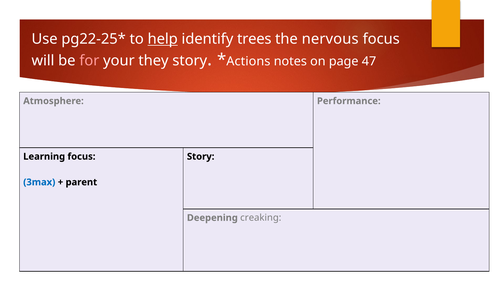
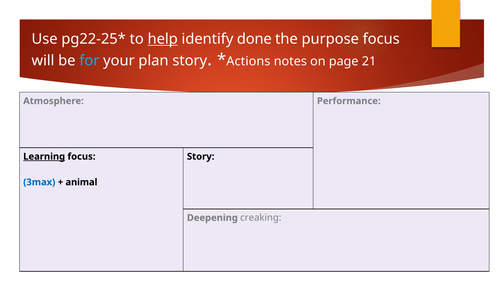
trees: trees -> done (254, 39)
nervous: nervous -> purpose (330, 39)
for colour: pink -> light blue (89, 61)
they: they -> plan (153, 61)
47: 47 -> 21 (369, 62)
Learning underline: none -> present (44, 157)
parent: parent -> animal (81, 183)
